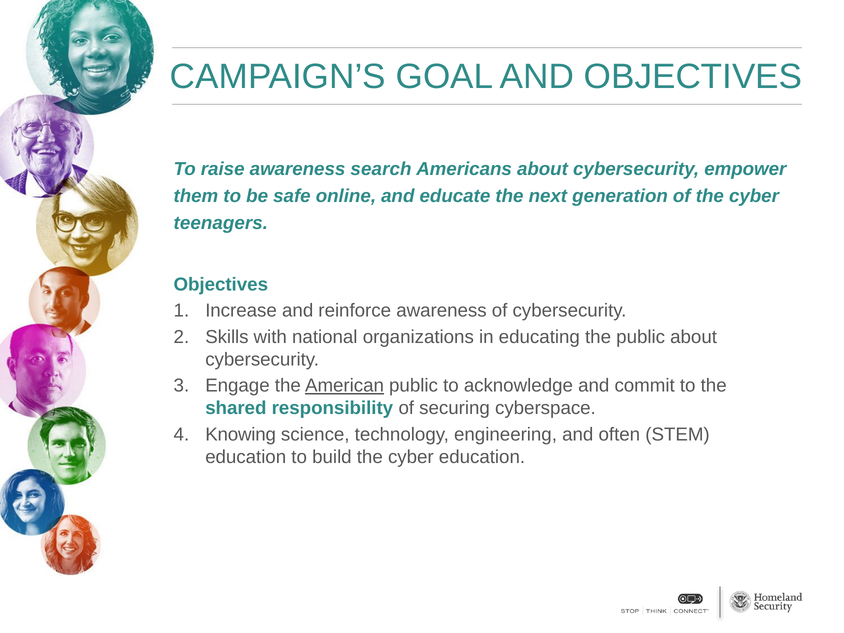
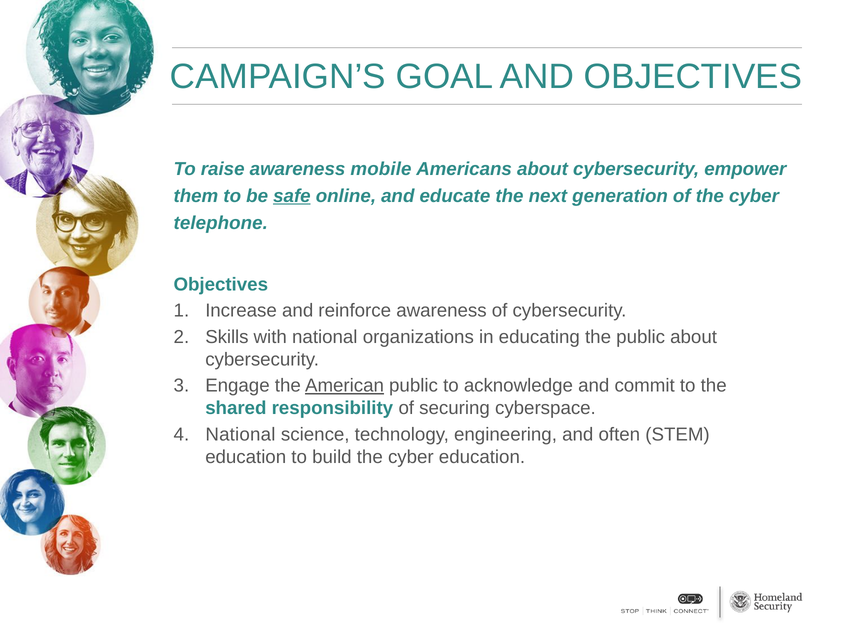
search: search -> mobile (381, 169)
safe underline: none -> present (292, 196)
teenagers: teenagers -> telephone (221, 223)
Knowing: Knowing -> National (240, 434)
